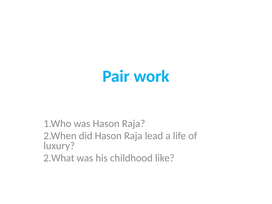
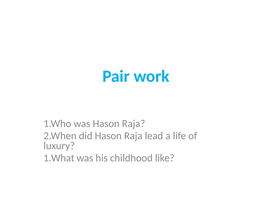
2.What: 2.What -> 1.What (59, 158)
